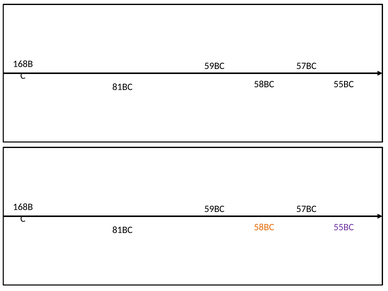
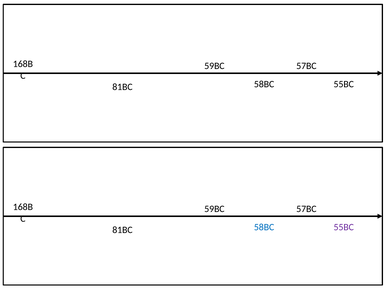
58BC colour: orange -> blue (264, 227)
